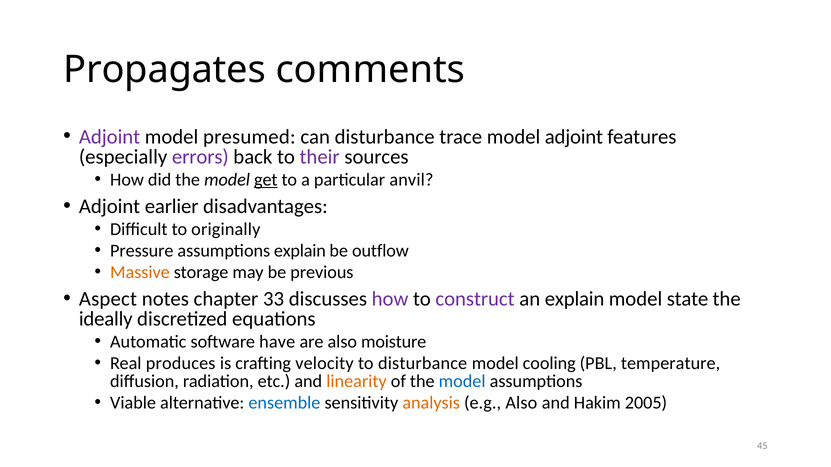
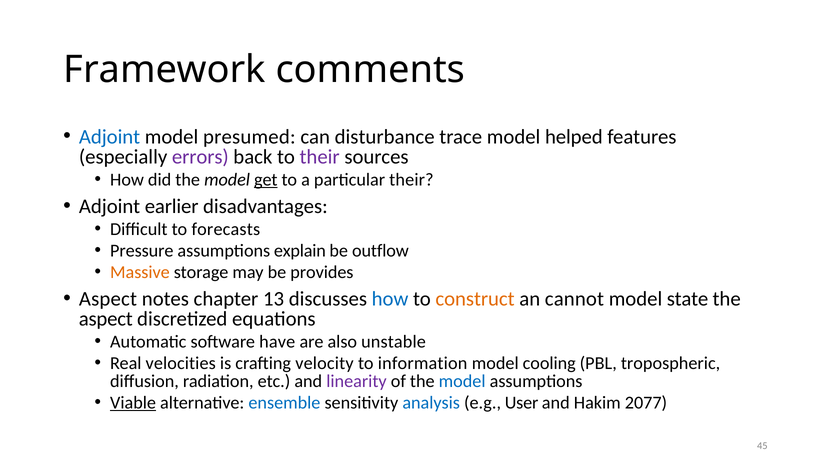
Propagates: Propagates -> Framework (165, 70)
Adjoint colour: purple -> blue (110, 137)
model adjoint: adjoint -> helped (574, 137)
particular anvil: anvil -> their (411, 180)
originally: originally -> forecasts (226, 229)
previous: previous -> provides (322, 273)
33: 33 -> 13 (274, 299)
how colour: purple -> blue (390, 299)
construct colour: purple -> orange (475, 299)
an explain: explain -> cannot (574, 299)
ideally: ideally -> aspect (106, 319)
moisture: moisture -> unstable (394, 342)
produces: produces -> velocities (181, 364)
to disturbance: disturbance -> information (423, 364)
temperature: temperature -> tropospheric (671, 364)
linearity colour: orange -> purple (356, 381)
Viable underline: none -> present (133, 403)
analysis colour: orange -> blue (431, 403)
e.g Also: Also -> User (522, 403)
2005: 2005 -> 2077 (646, 403)
